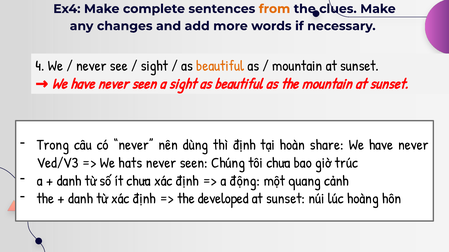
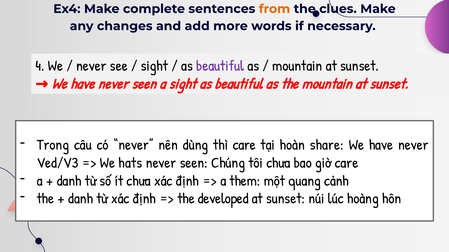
beautiful colour: orange -> purple (220, 66)
thì định: định -> care (244, 145)
giờ trúc: trúc -> care (347, 163)
động: động -> them (245, 181)
